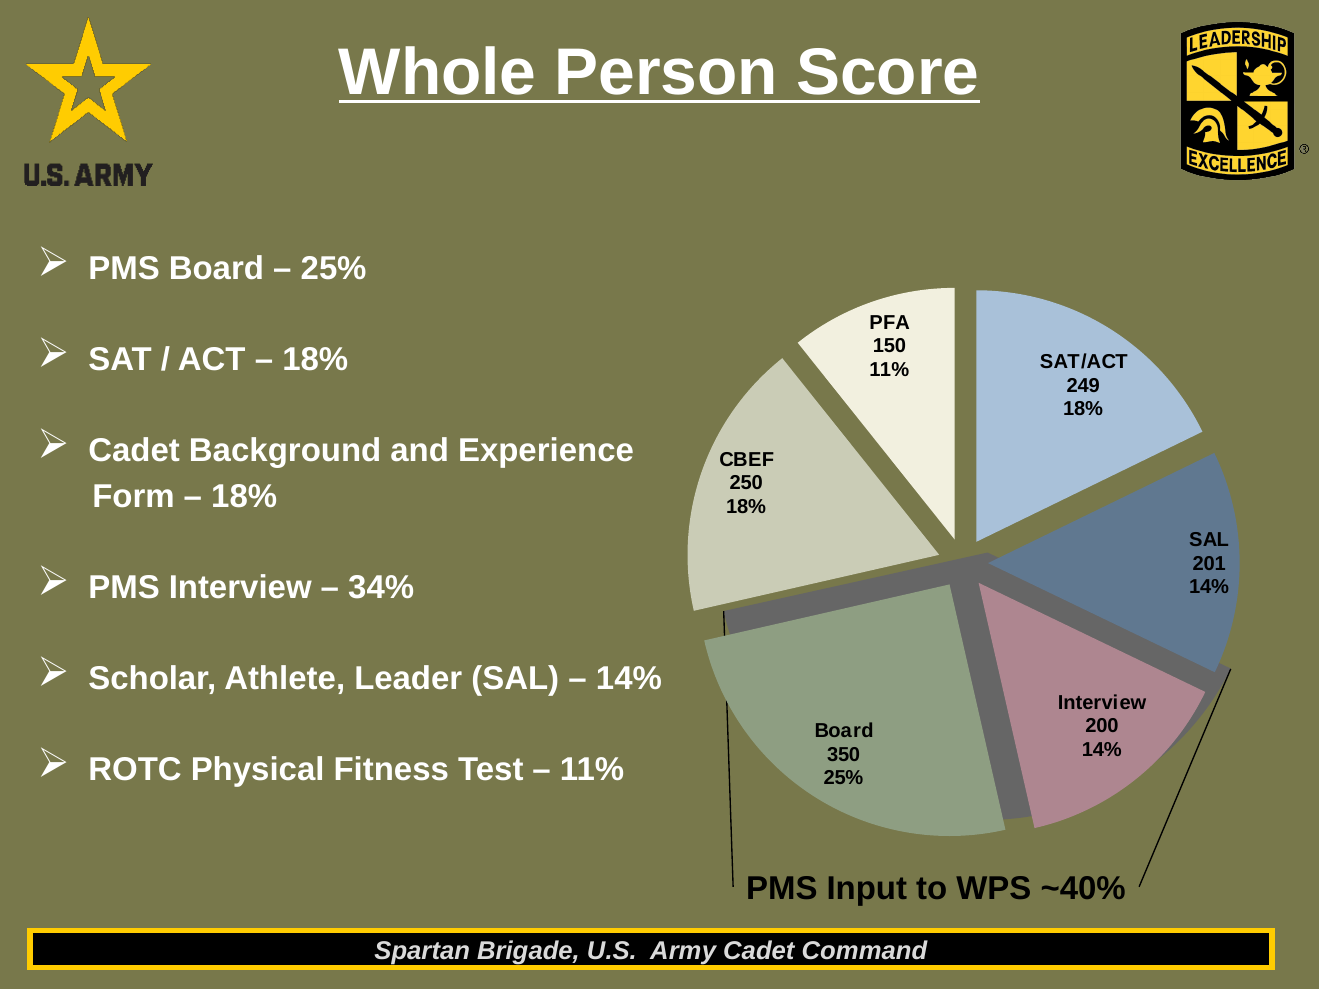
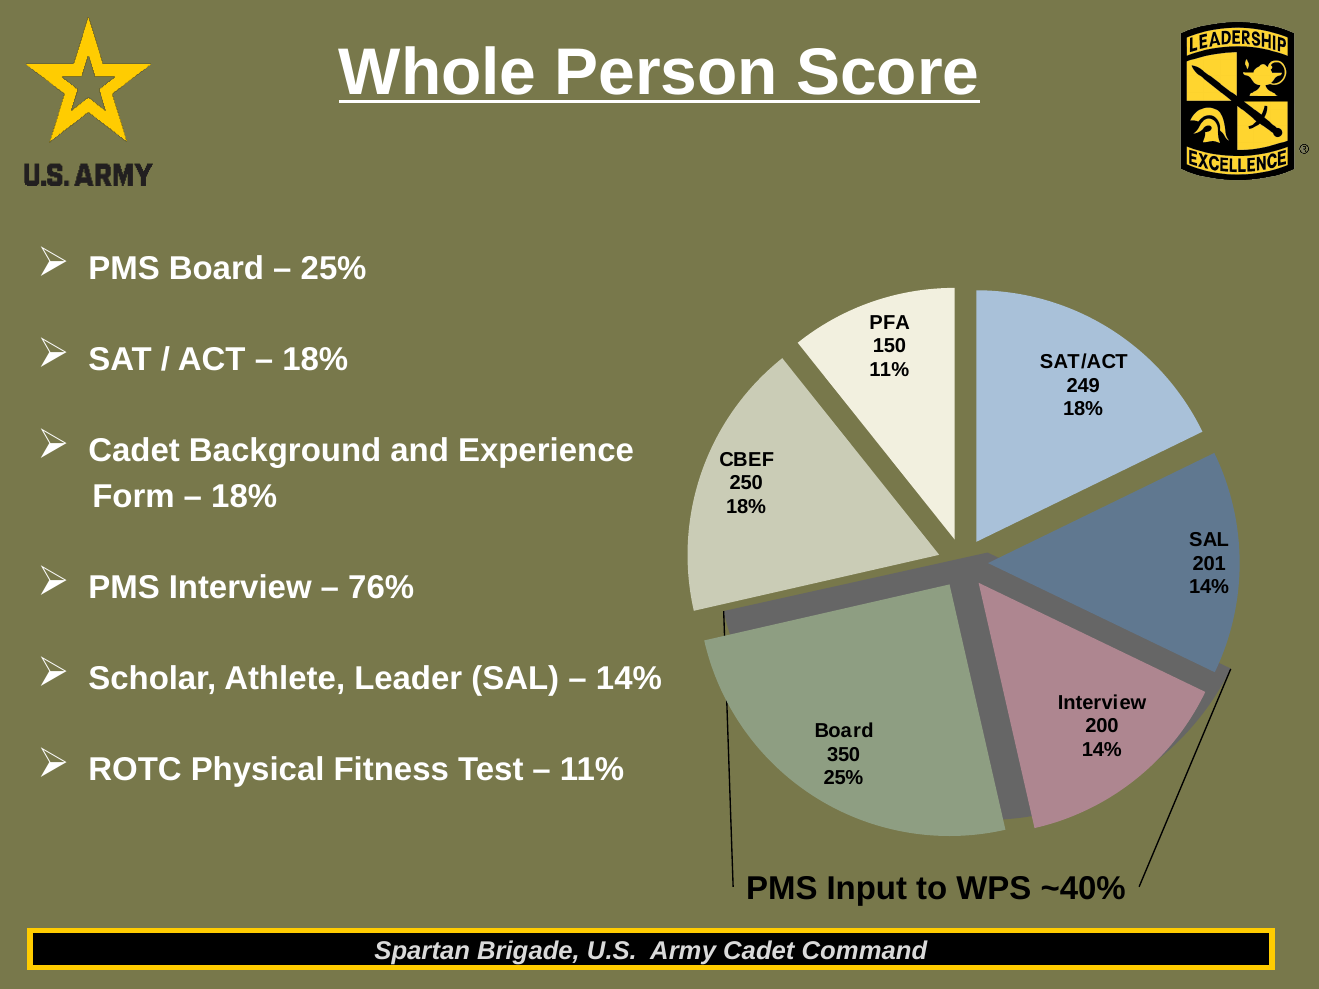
34%: 34% -> 76% (381, 587)
